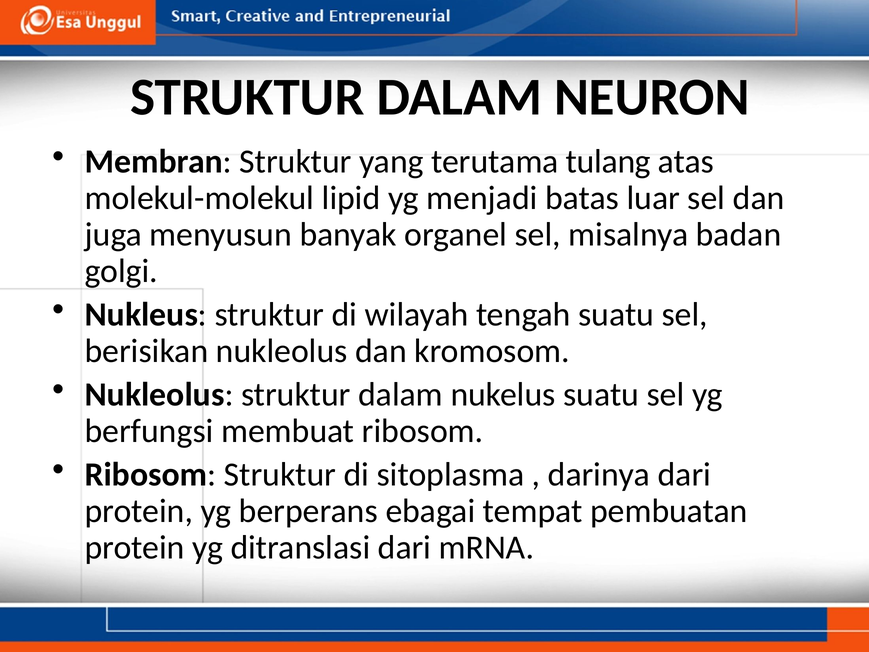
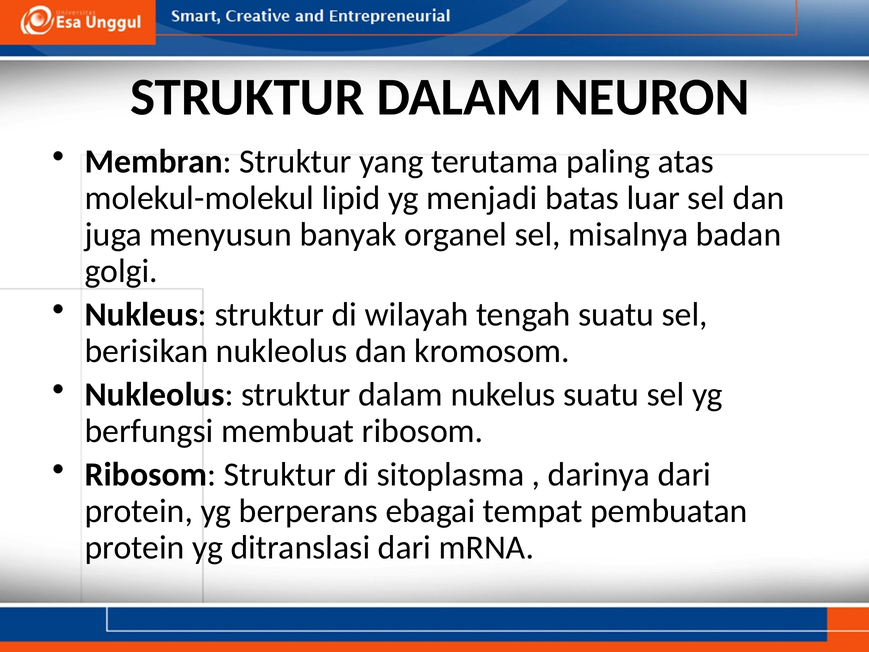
tulang: tulang -> paling (608, 162)
